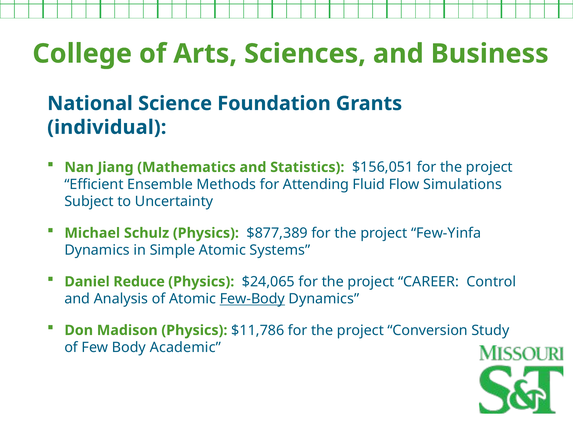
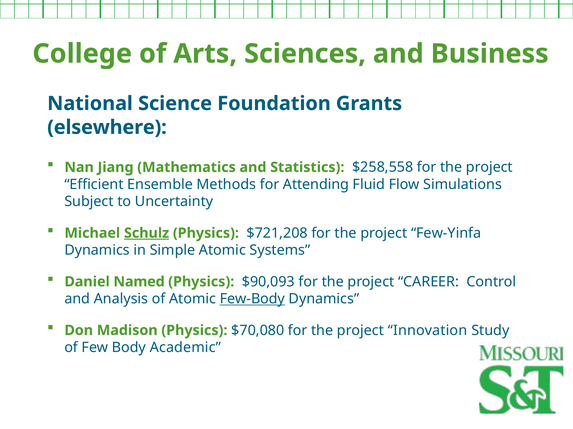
individual: individual -> elsewhere (107, 128)
$156,051: $156,051 -> $258,558 (383, 168)
Schulz underline: none -> present (147, 233)
$877,389: $877,389 -> $721,208 (277, 233)
Reduce: Reduce -> Named (139, 282)
$24,065: $24,065 -> $90,093 (268, 282)
$11,786: $11,786 -> $70,080 (258, 331)
Conversion: Conversion -> Innovation (428, 331)
